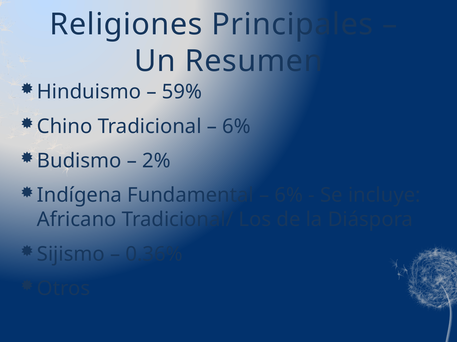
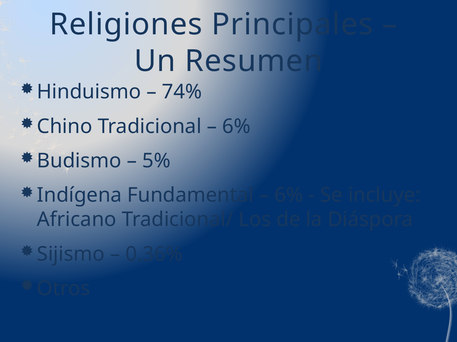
59%: 59% -> 74% (182, 92)
2%: 2% -> 5% (156, 161)
